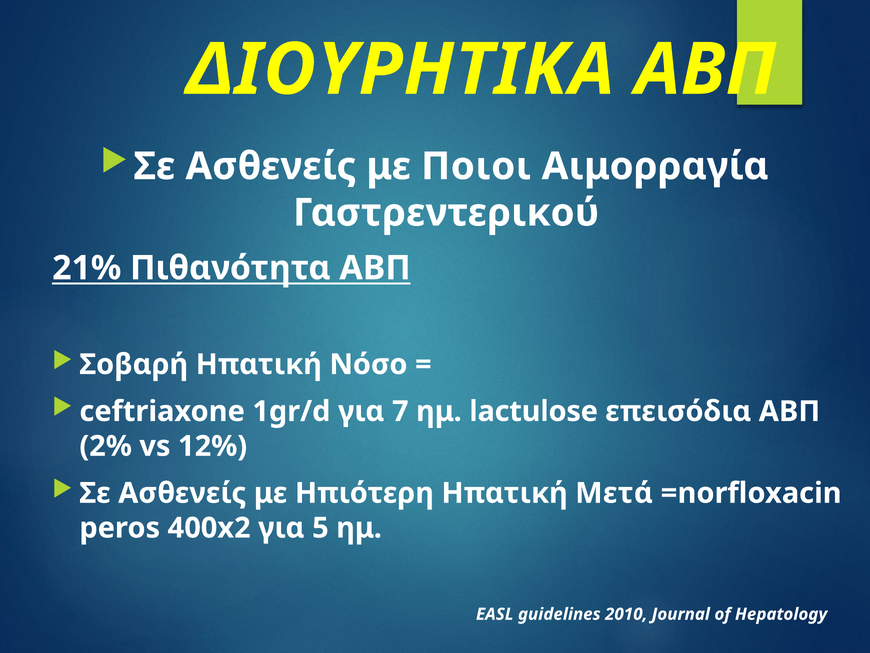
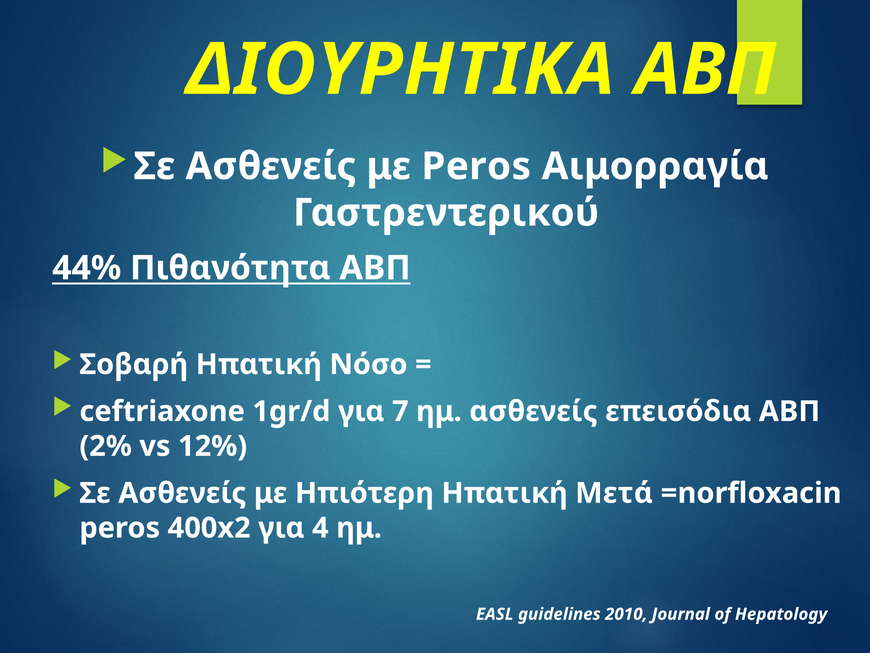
με Ποιοι: Ποιοι -> Peros (476, 166)
21%: 21% -> 44% (87, 268)
ημ lactulose: lactulose -> ασθενείς (533, 411)
5: 5 -> 4 (320, 528)
